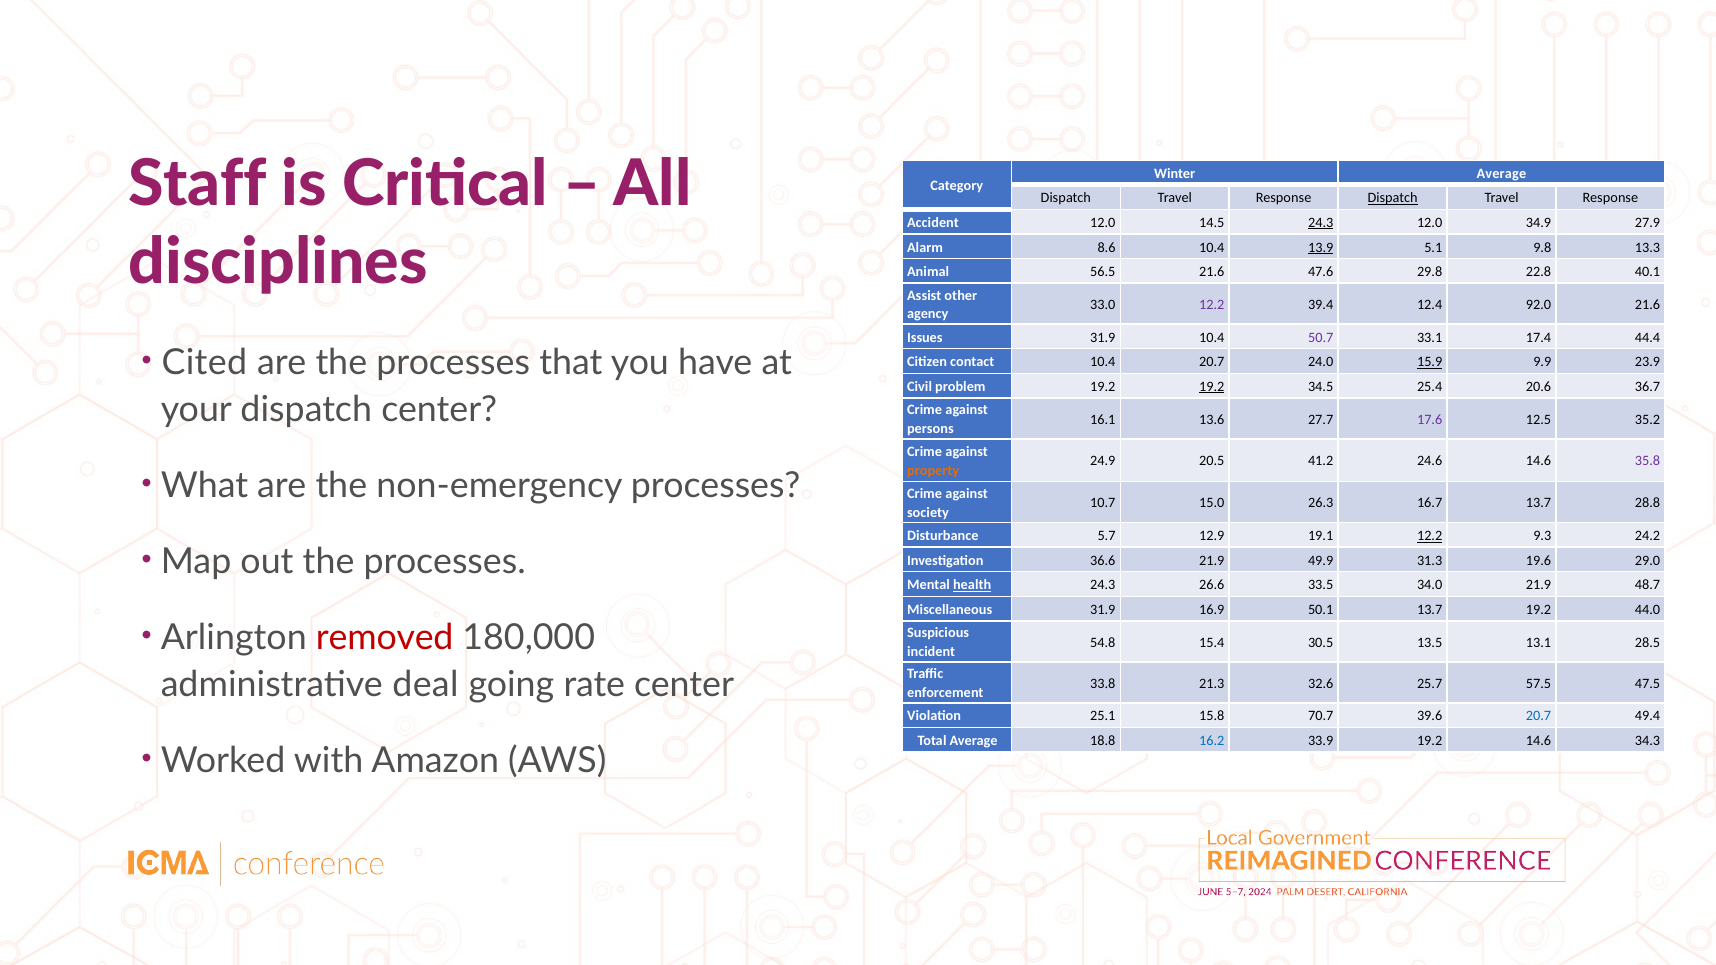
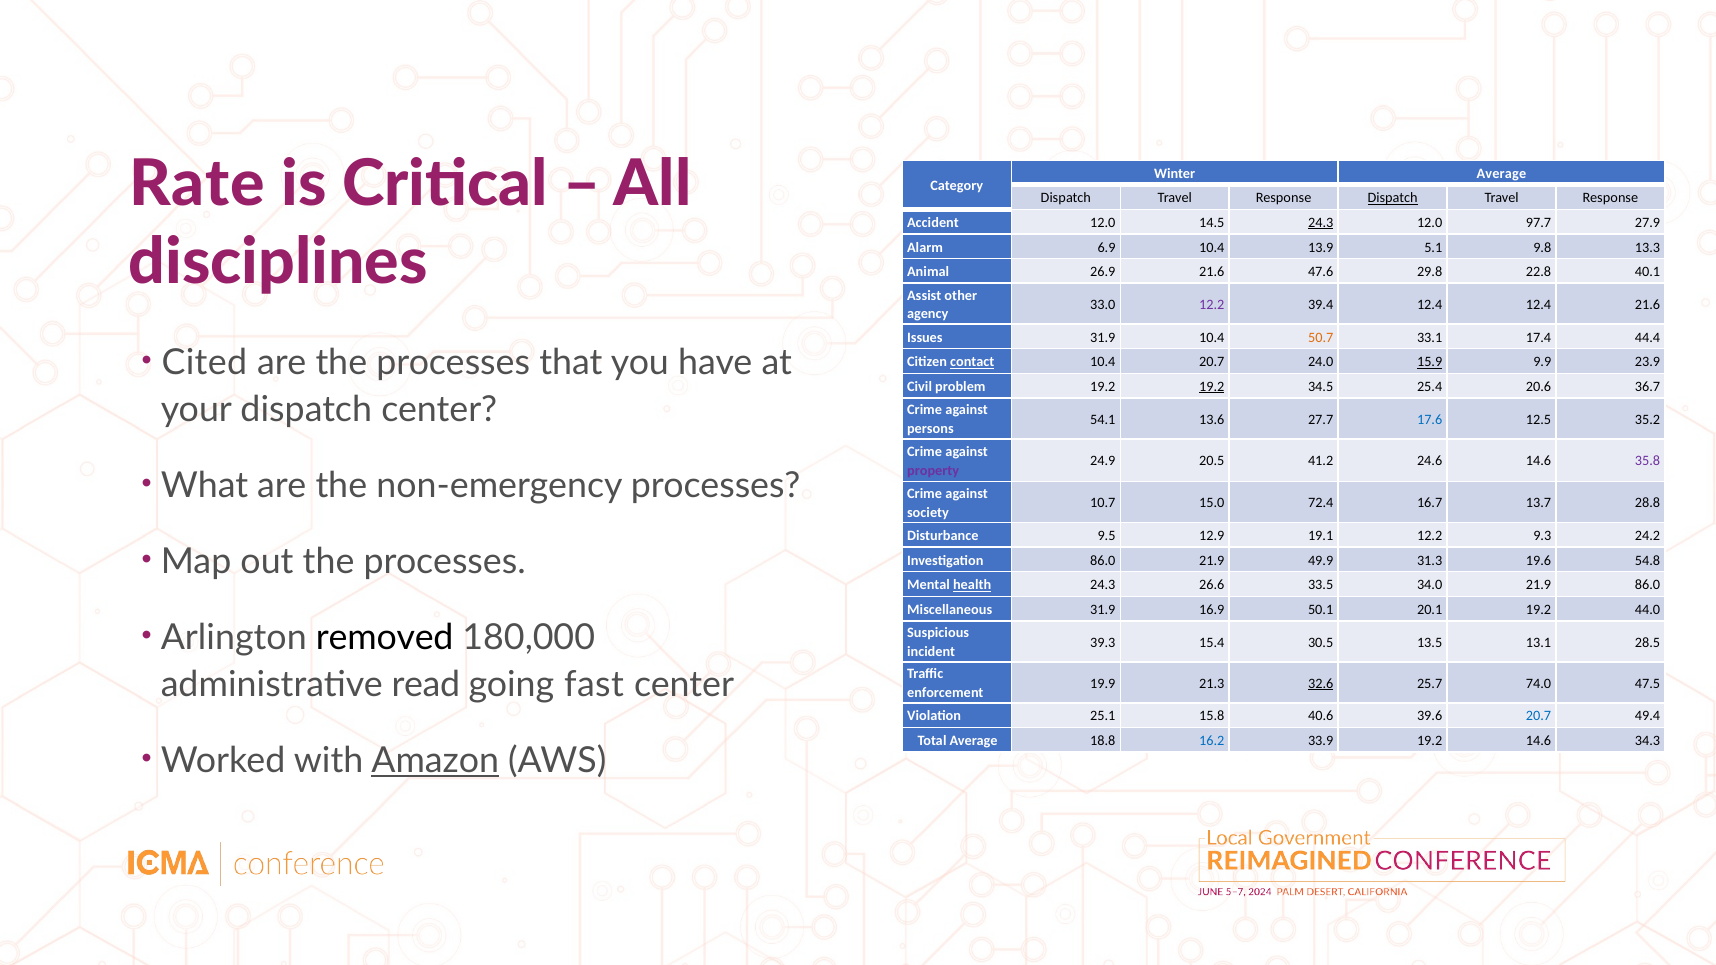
Staff: Staff -> Rate (197, 185)
34.9: 34.9 -> 97.7 (1539, 223)
8.6: 8.6 -> 6.9 (1107, 247)
13.9 underline: present -> none (1321, 247)
56.5: 56.5 -> 26.9 (1103, 272)
12.4 92.0: 92.0 -> 12.4 (1539, 305)
50.7 colour: purple -> orange (1321, 338)
contact underline: none -> present (972, 362)
16.1: 16.1 -> 54.1 (1103, 420)
17.6 colour: purple -> blue (1430, 420)
property colour: orange -> purple (933, 471)
26.3: 26.3 -> 72.4 (1321, 503)
5.7: 5.7 -> 9.5 (1107, 536)
12.2 underline: present -> none (1430, 536)
Investigation 36.6: 36.6 -> 86.0 (1103, 561)
29.0: 29.0 -> 54.8 (1648, 561)
21.9 48.7: 48.7 -> 86.0 (1648, 585)
50.1 13.7: 13.7 -> 20.1 (1430, 610)
removed colour: red -> black (385, 637)
54.8: 54.8 -> 39.3 (1103, 643)
deal: deal -> read (426, 685)
rate: rate -> fast (594, 685)
33.8: 33.8 -> 19.9 (1103, 684)
32.6 underline: none -> present (1321, 684)
57.5: 57.5 -> 74.0 (1539, 684)
70.7: 70.7 -> 40.6 (1321, 716)
Amazon underline: none -> present (435, 760)
